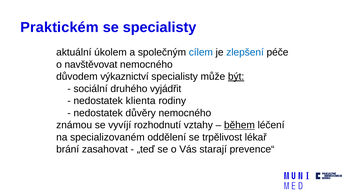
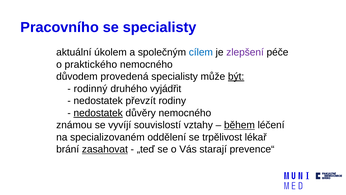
Praktickém: Praktickém -> Pracovního (60, 27)
zlepšení colour: blue -> purple (245, 52)
navštěvovat: navštěvovat -> praktického (91, 64)
výkaznictví: výkaznictví -> provedená (124, 76)
sociální: sociální -> rodinný (91, 89)
klienta: klienta -> převzít (141, 101)
nedostatek underline: none -> present (98, 113)
rozhodnutí: rozhodnutí -> souvislostí (157, 125)
zasahovat underline: none -> present (105, 149)
